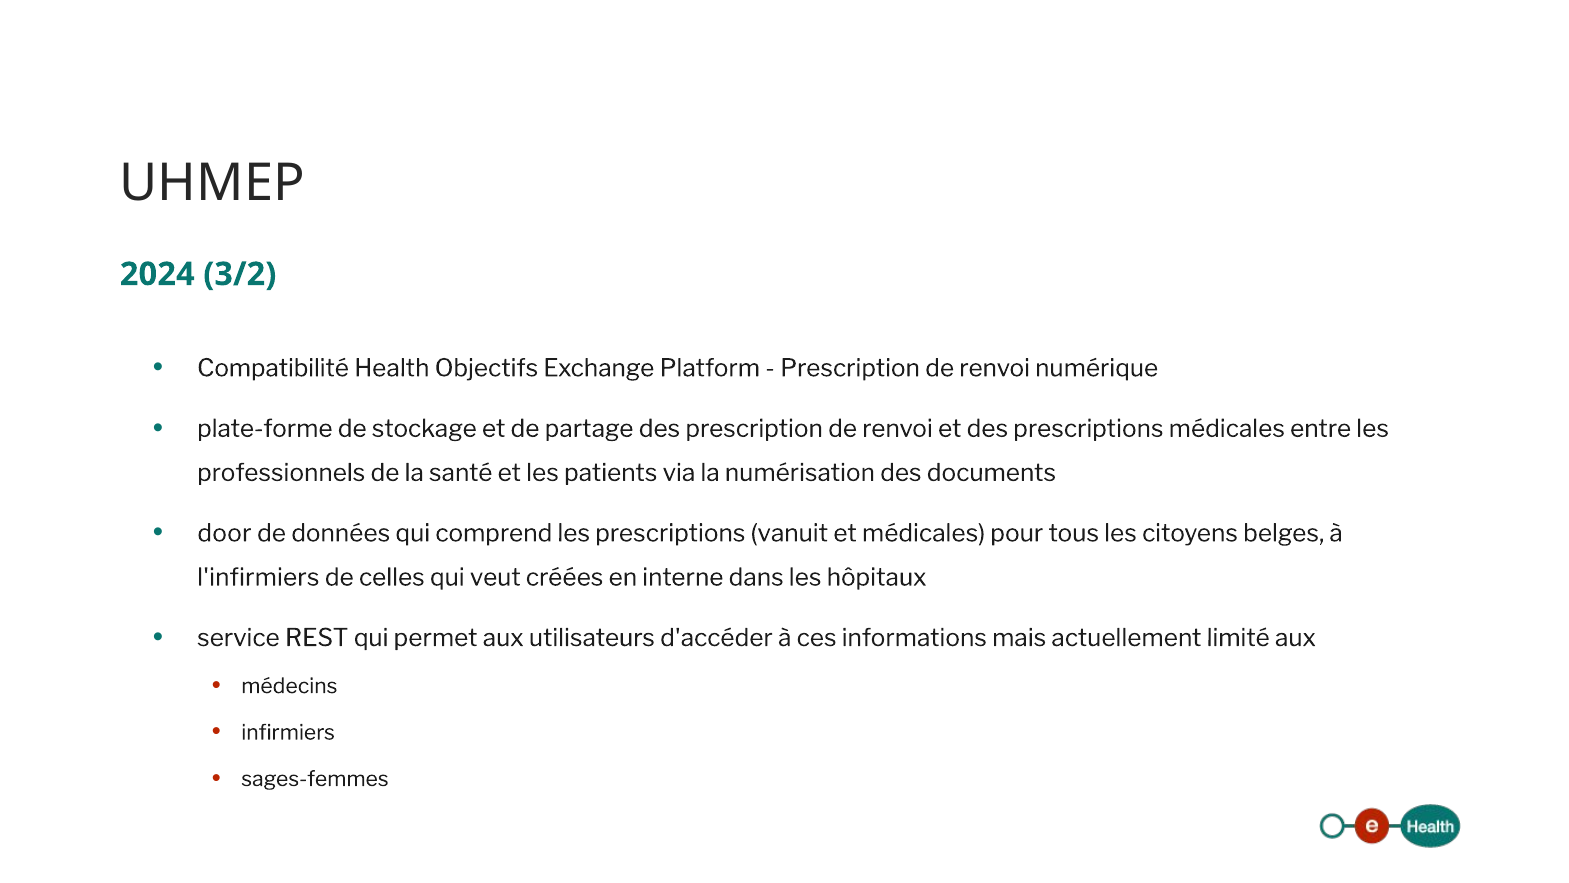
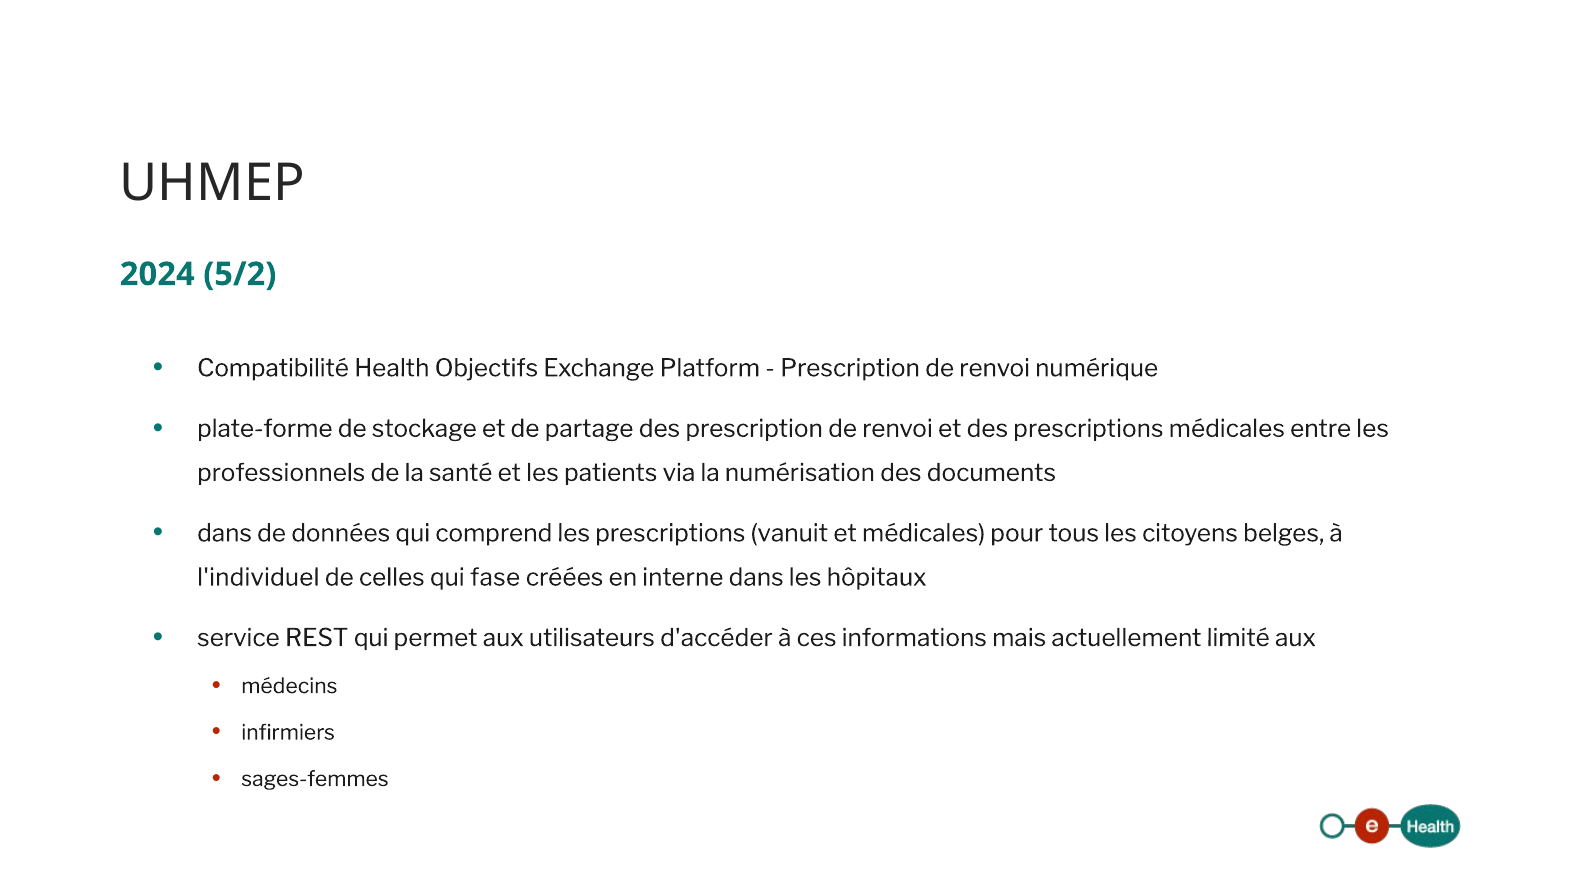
3/2: 3/2 -> 5/2 (240, 274)
door: door -> dans (225, 533)
l'infirmiers: l'infirmiers -> l'individuel (258, 577)
veut: veut -> fase (495, 577)
